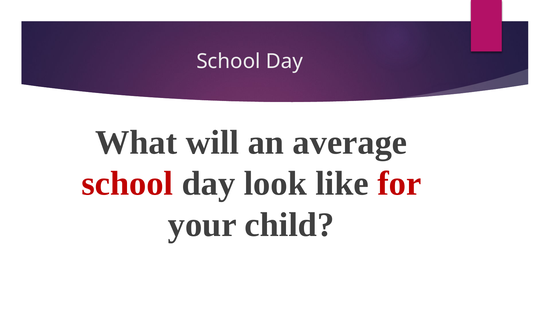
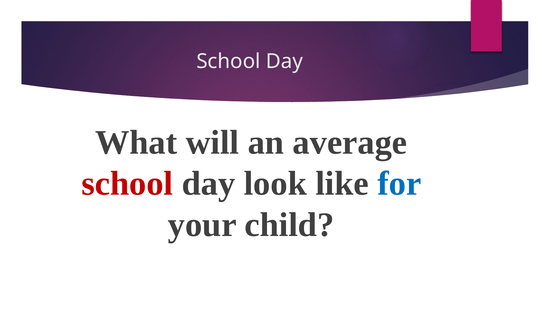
for colour: red -> blue (399, 184)
